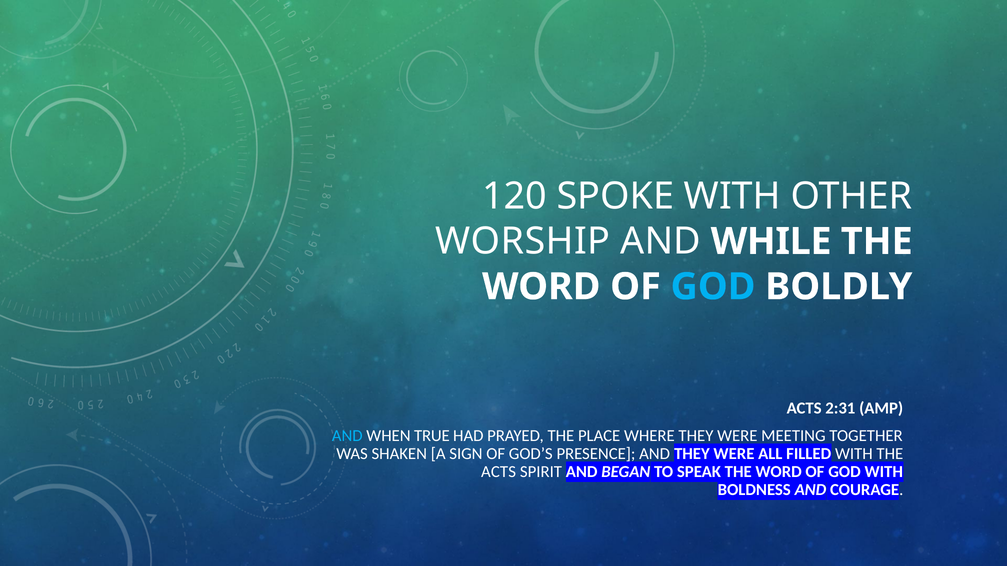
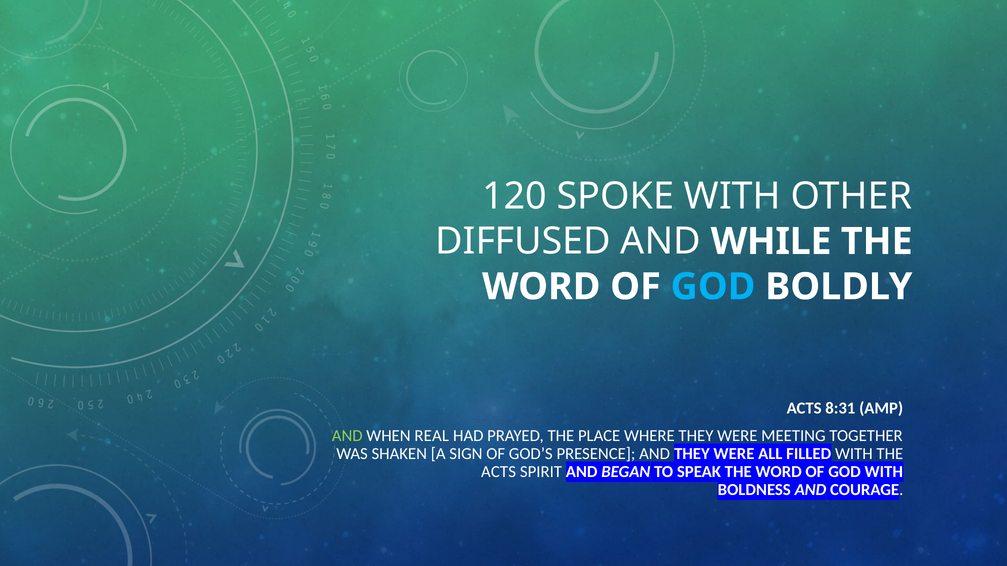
WORSHIP: WORSHIP -> DIFFUSED (523, 242)
2:31: 2:31 -> 8:31 (840, 408)
AND colour: light blue -> light green (347, 436)
TRUE: TRUE -> REAL (432, 436)
